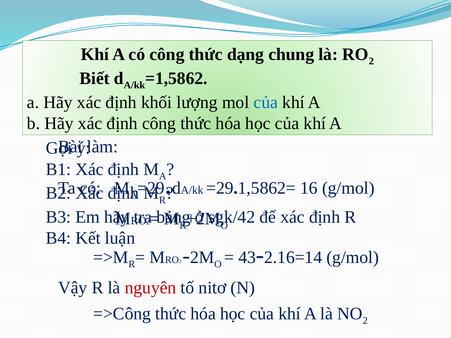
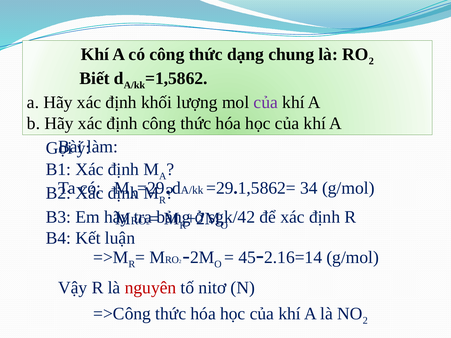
của colour: blue -> purple (266, 102)
16: 16 -> 34 (309, 188)
43: 43 -> 45 (247, 257)
